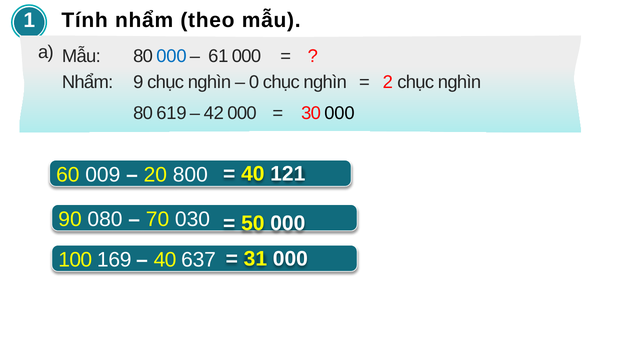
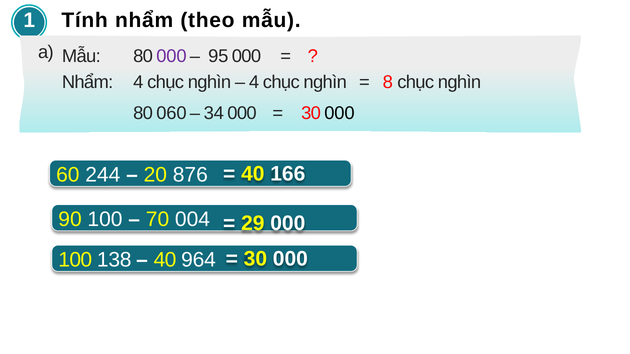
000 colour: blue -> purple (171, 56)
61: 61 -> 95 (218, 56)
Nhẩm 9: 9 -> 4 (138, 82)
0: 0 -> 4 (254, 82)
2: 2 -> 8 (388, 82)
619: 619 -> 060 (171, 113)
42: 42 -> 34 (214, 113)
009: 009 -> 244 (103, 175)
800: 800 -> 876 (190, 175)
121: 121 -> 166 (288, 174)
90 080: 080 -> 100 (105, 219)
030: 030 -> 004 (193, 219)
50: 50 -> 29 (253, 224)
169: 169 -> 138 (114, 260)
637: 637 -> 964 (199, 260)
31: 31 -> 30 (255, 259)
